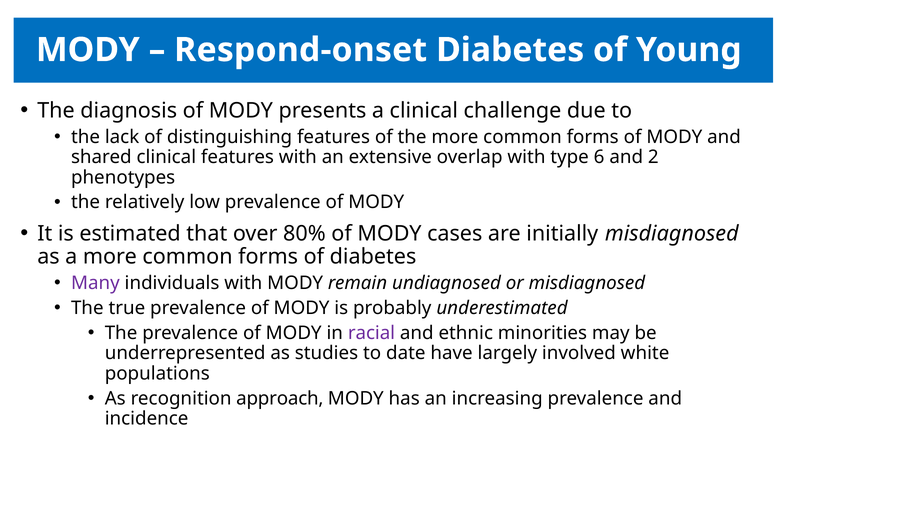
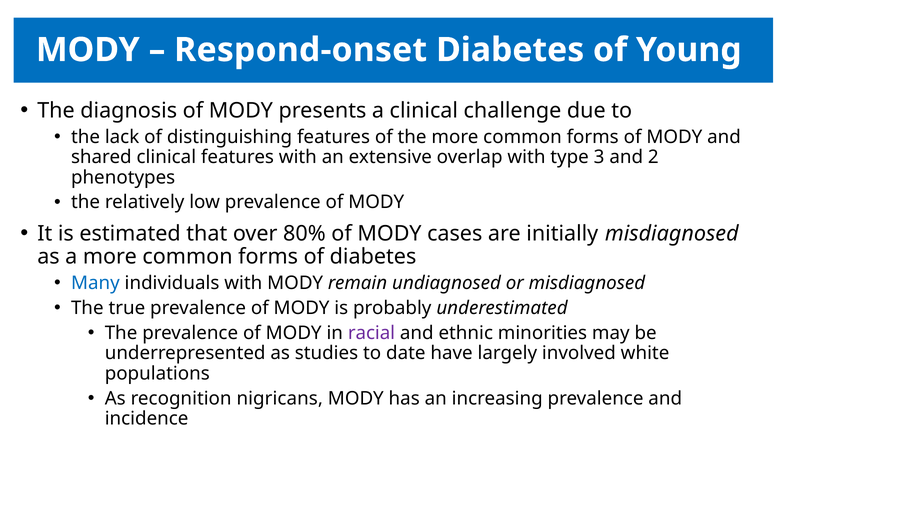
6: 6 -> 3 (599, 157)
Many colour: purple -> blue (95, 283)
approach: approach -> nigricans (280, 399)
